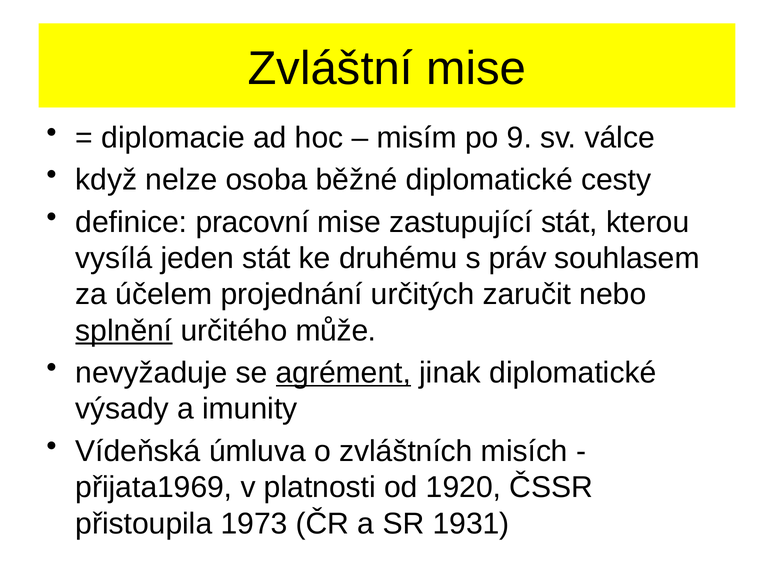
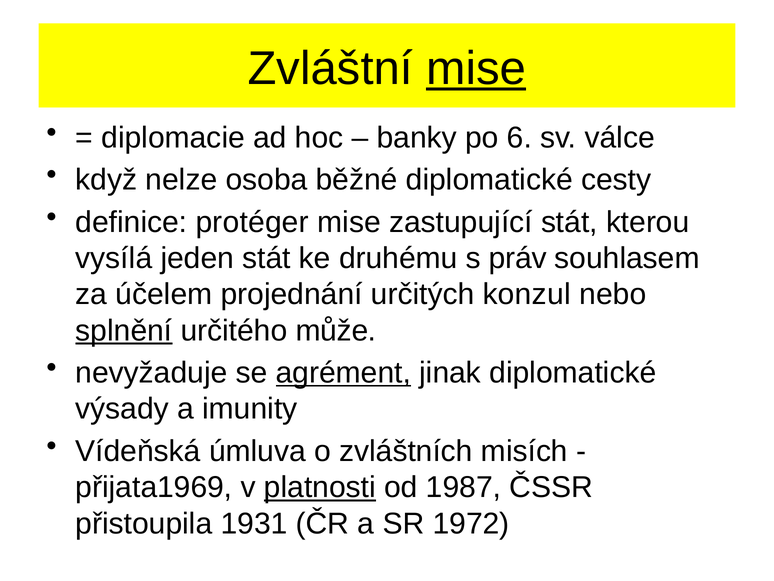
mise underline: none -> present (476, 69)
misím: misím -> banky (417, 138)
9: 9 -> 6 (519, 138)
pracovní: pracovní -> protéger (252, 222)
zaručit: zaručit -> konzul (527, 294)
platnosti underline: none -> present (320, 487)
1920: 1920 -> 1987 (464, 487)
1973: 1973 -> 1931 (254, 523)
1931: 1931 -> 1972 (471, 523)
